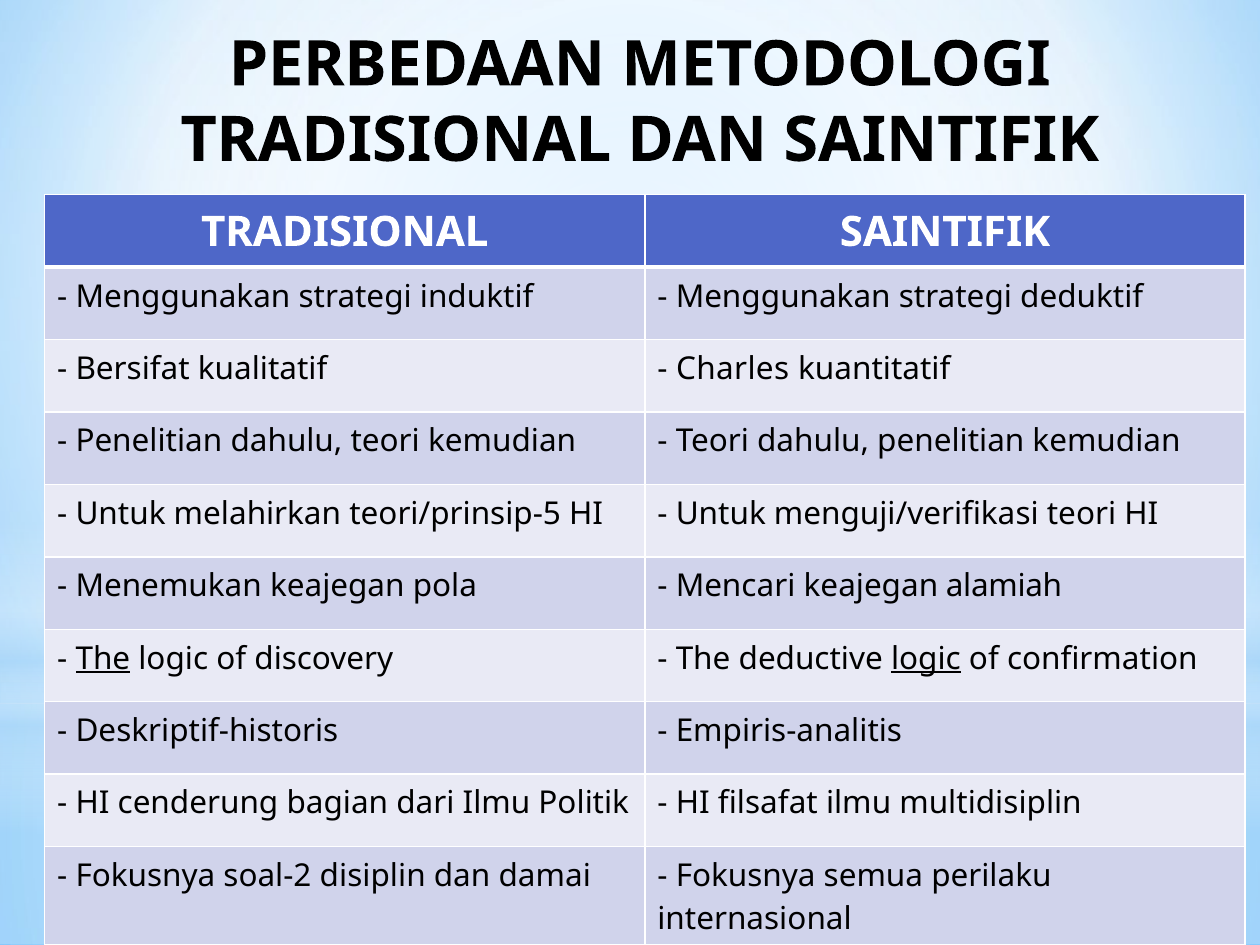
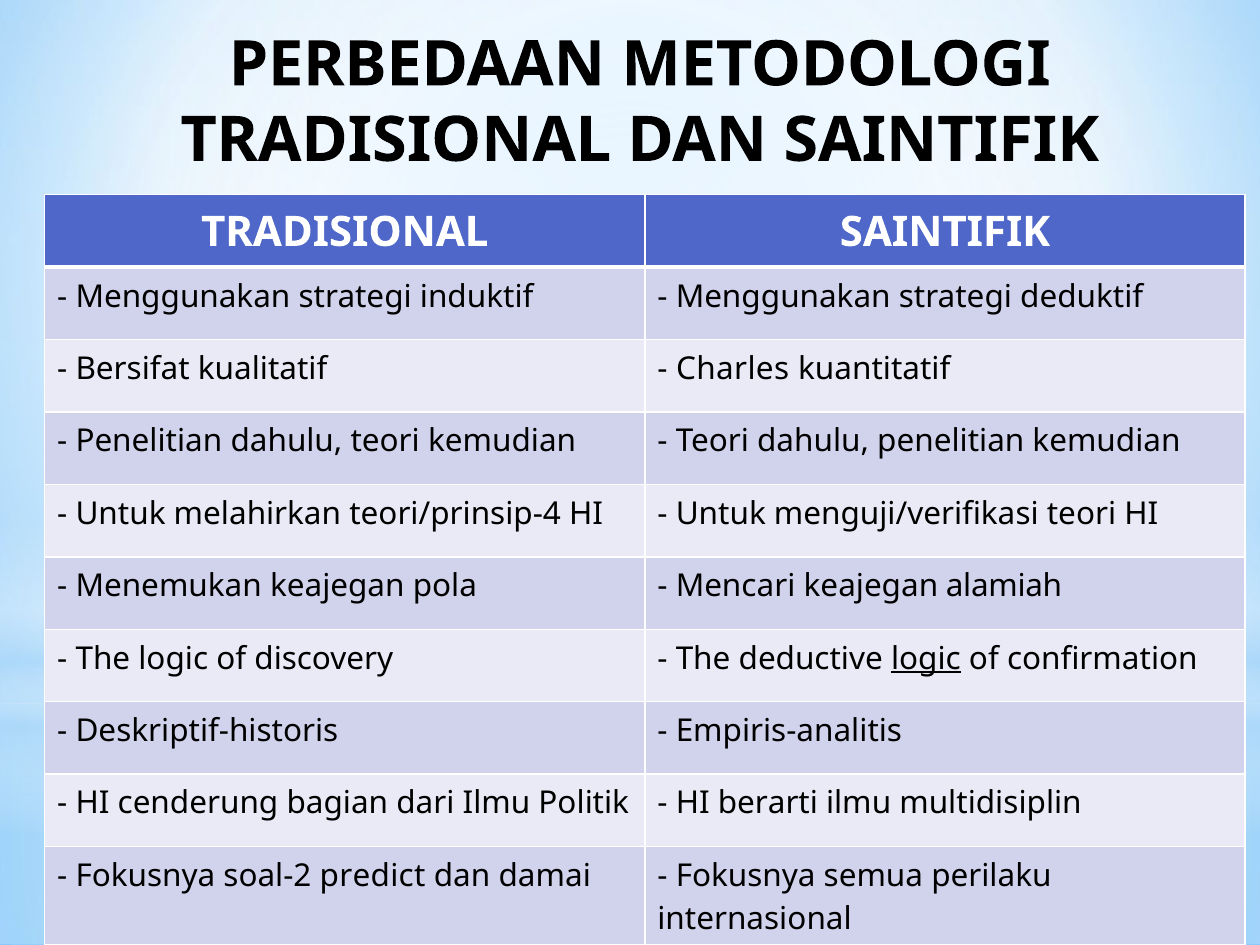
teori/prinsip-5: teori/prinsip-5 -> teori/prinsip-4 (455, 514)
The underline: present -> none (103, 659)
filsafat: filsafat -> berarti (768, 804)
disiplin: disiplin -> predict (373, 876)
